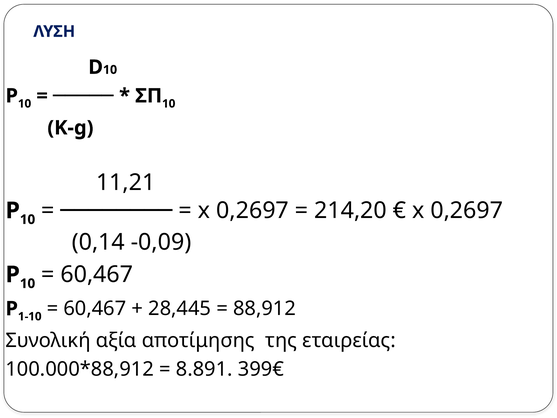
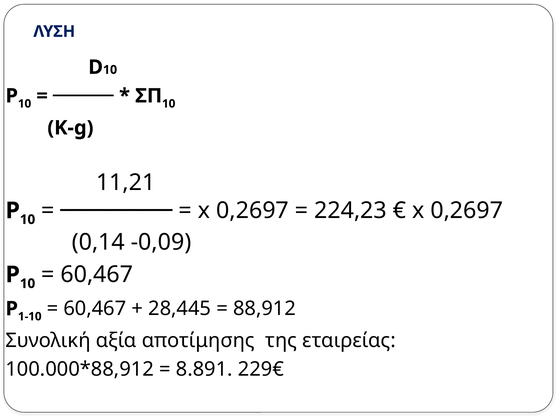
214,20: 214,20 -> 224,23 (351, 210)
399€: 399€ -> 229€ (261, 369)
